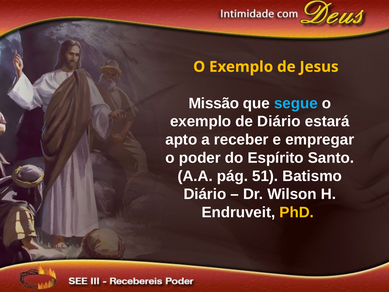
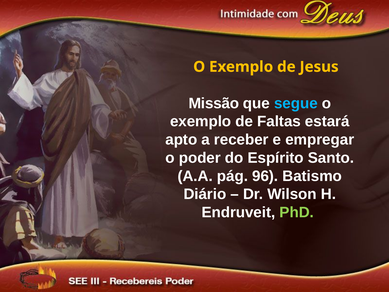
de Diário: Diário -> Faltas (279, 121)
51: 51 -> 96 (265, 176)
PhD colour: yellow -> light green (297, 212)
